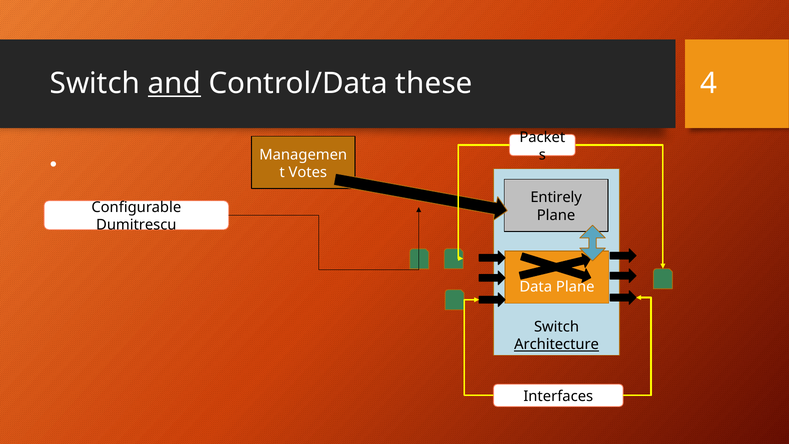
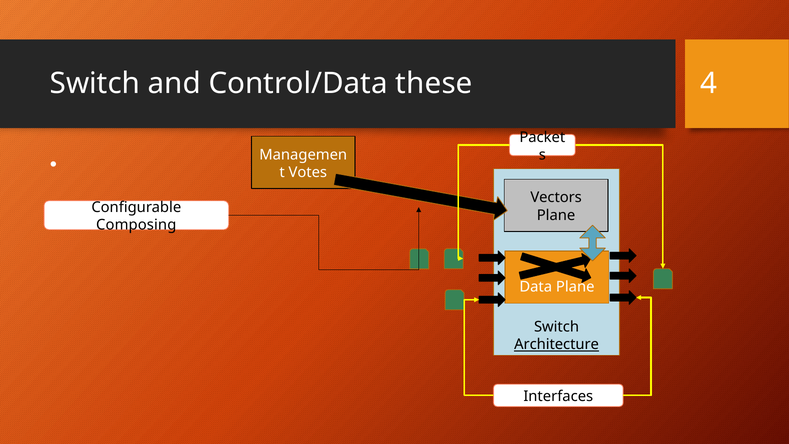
and underline: present -> none (174, 84)
Entirely: Entirely -> Vectors (556, 197)
Dumitrescu: Dumitrescu -> Composing (136, 225)
